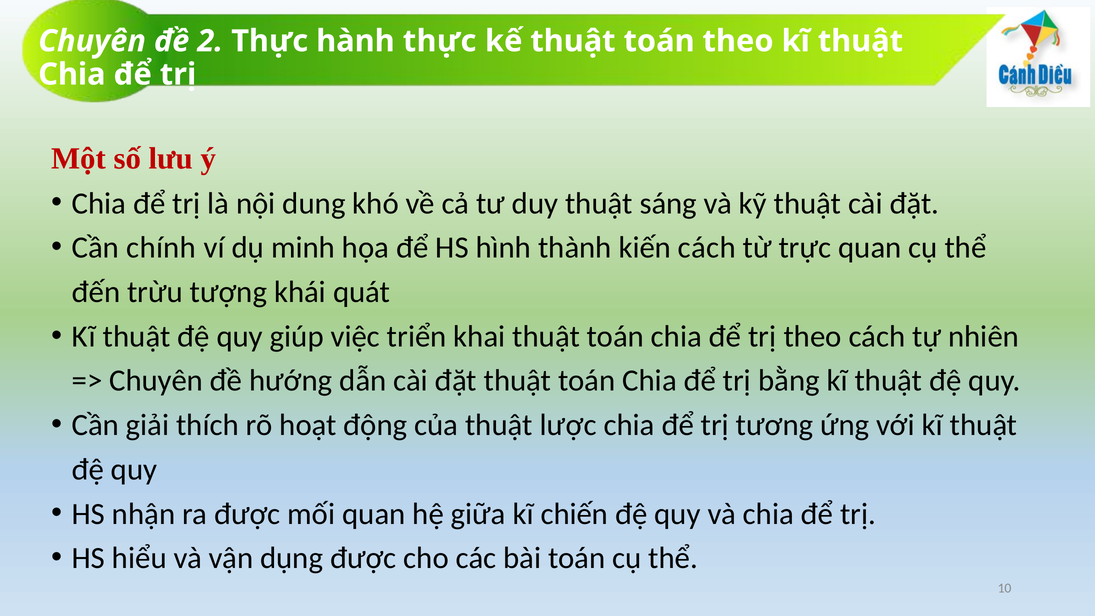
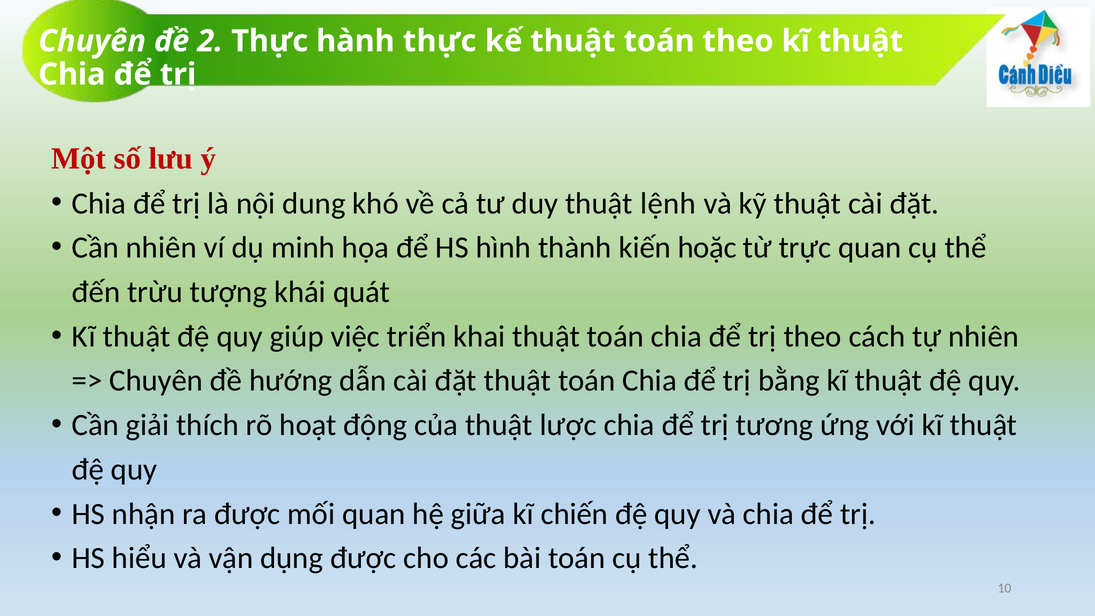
sáng: sáng -> lệnh (668, 203)
Cần chính: chính -> nhiên (161, 248)
kiến cách: cách -> hoặc (707, 248)
